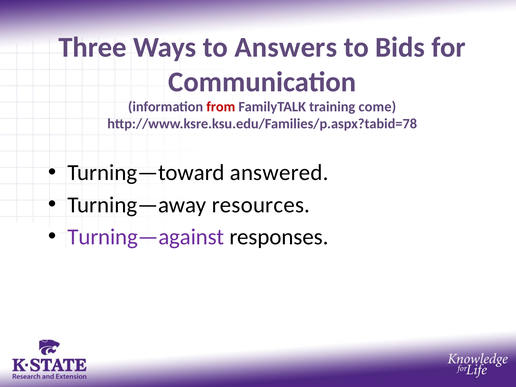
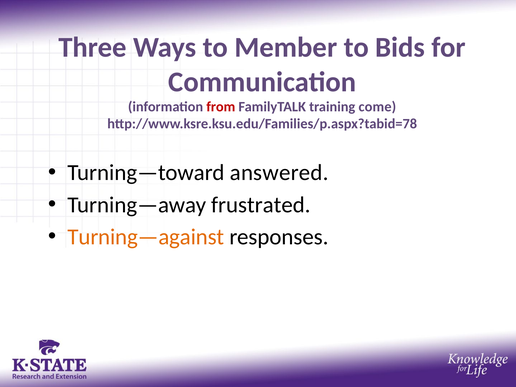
Answers: Answers -> Member (286, 48)
resources: resources -> frustrated (261, 205)
Turning—against colour: purple -> orange (146, 237)
